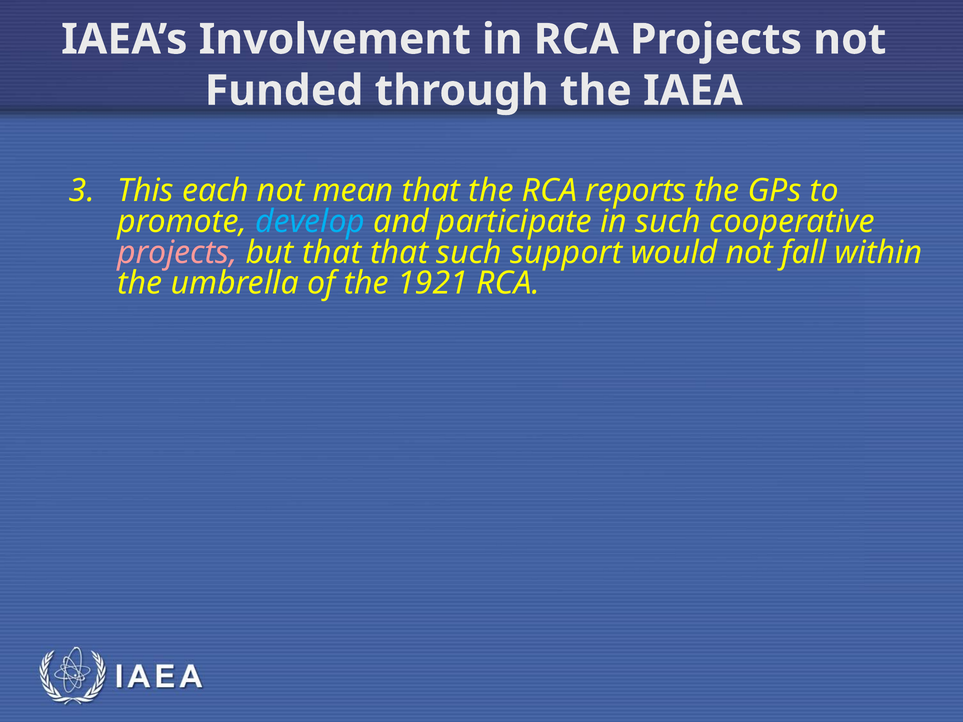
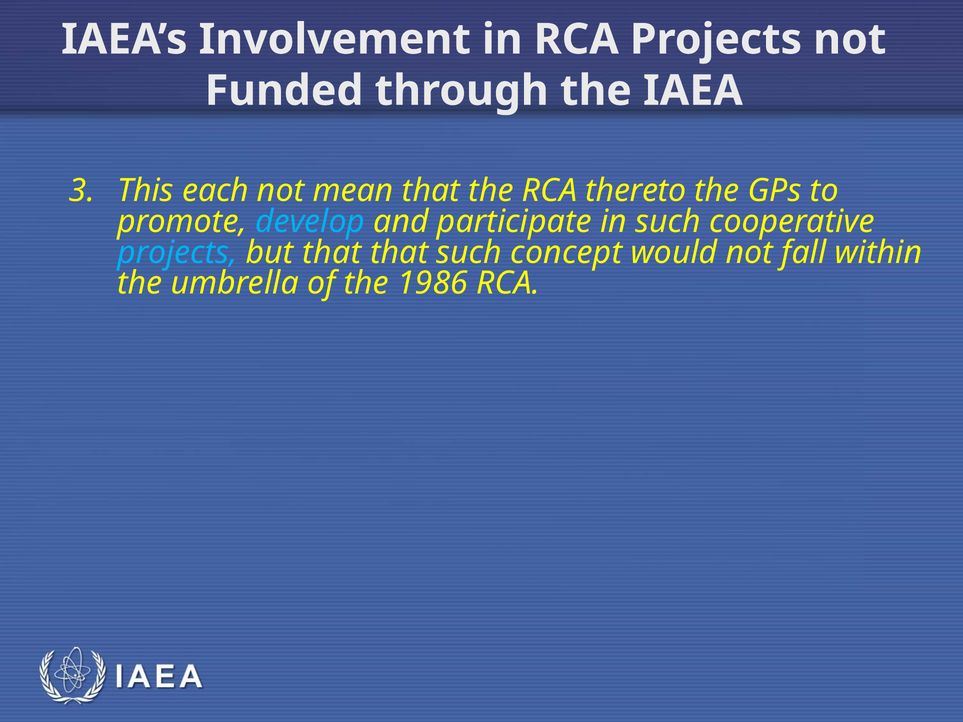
reports: reports -> thereto (636, 191)
projects colour: pink -> light blue (177, 253)
support: support -> concept (566, 253)
1921: 1921 -> 1986 (433, 283)
